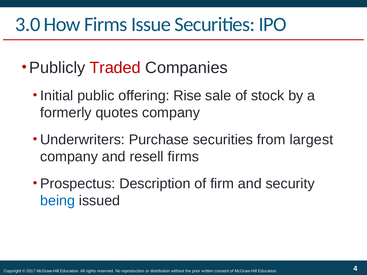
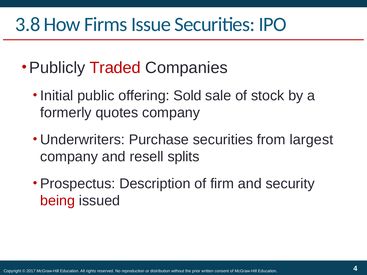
3.0: 3.0 -> 3.8 (28, 24)
Rise: Rise -> Sold (187, 96)
resell firms: firms -> splits (183, 157)
being colour: blue -> red (58, 201)
